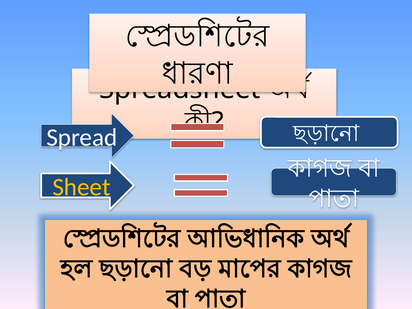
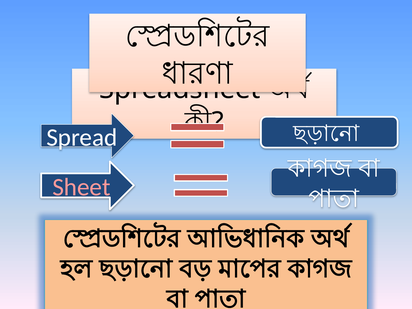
Sheet colour: yellow -> pink (81, 187)
